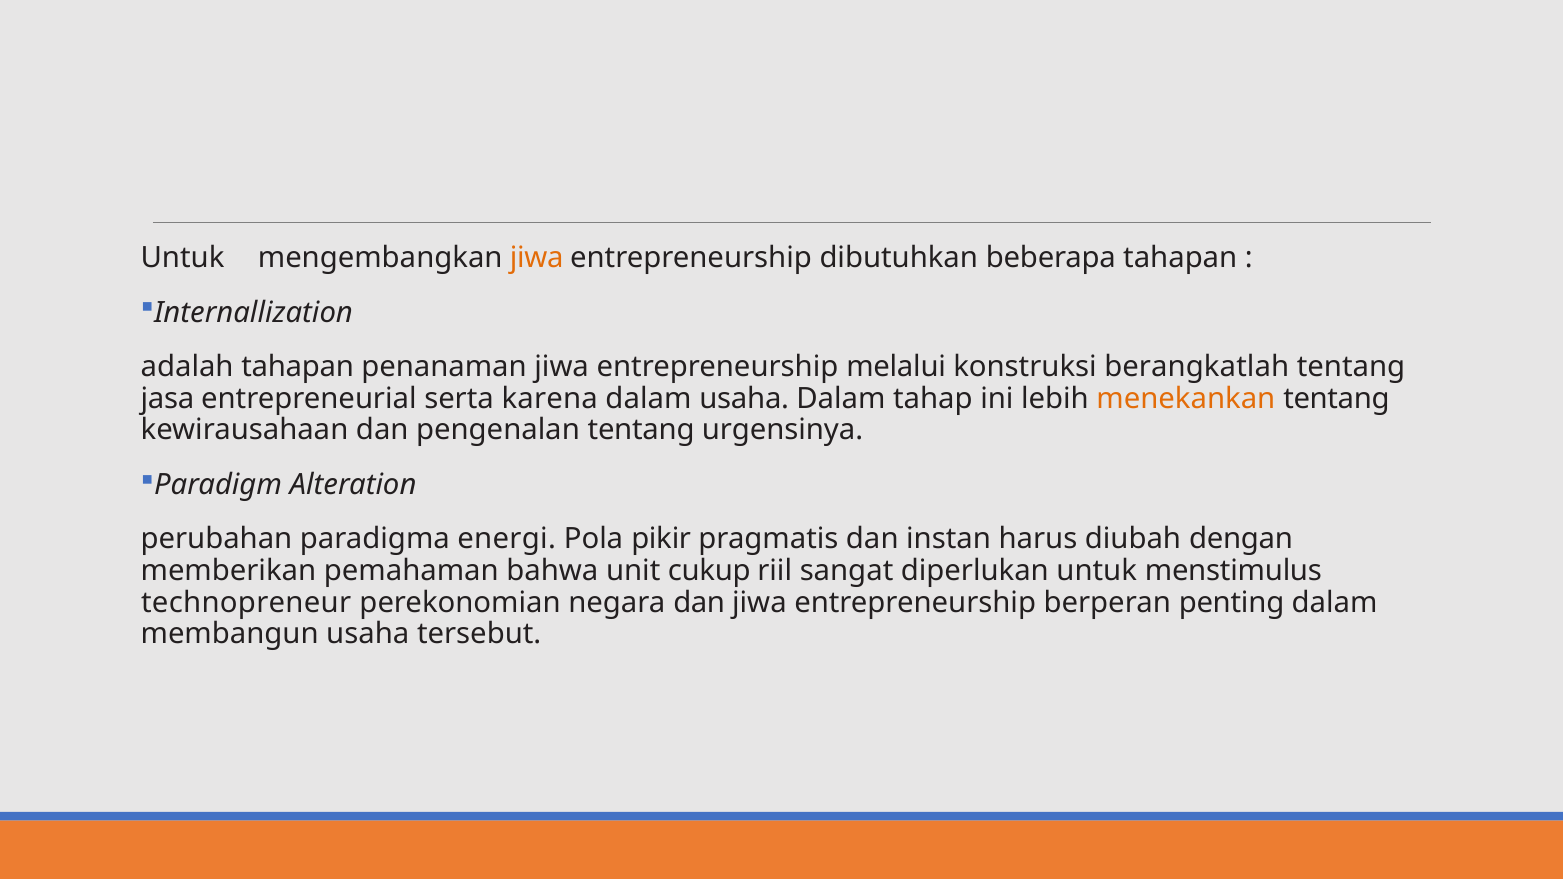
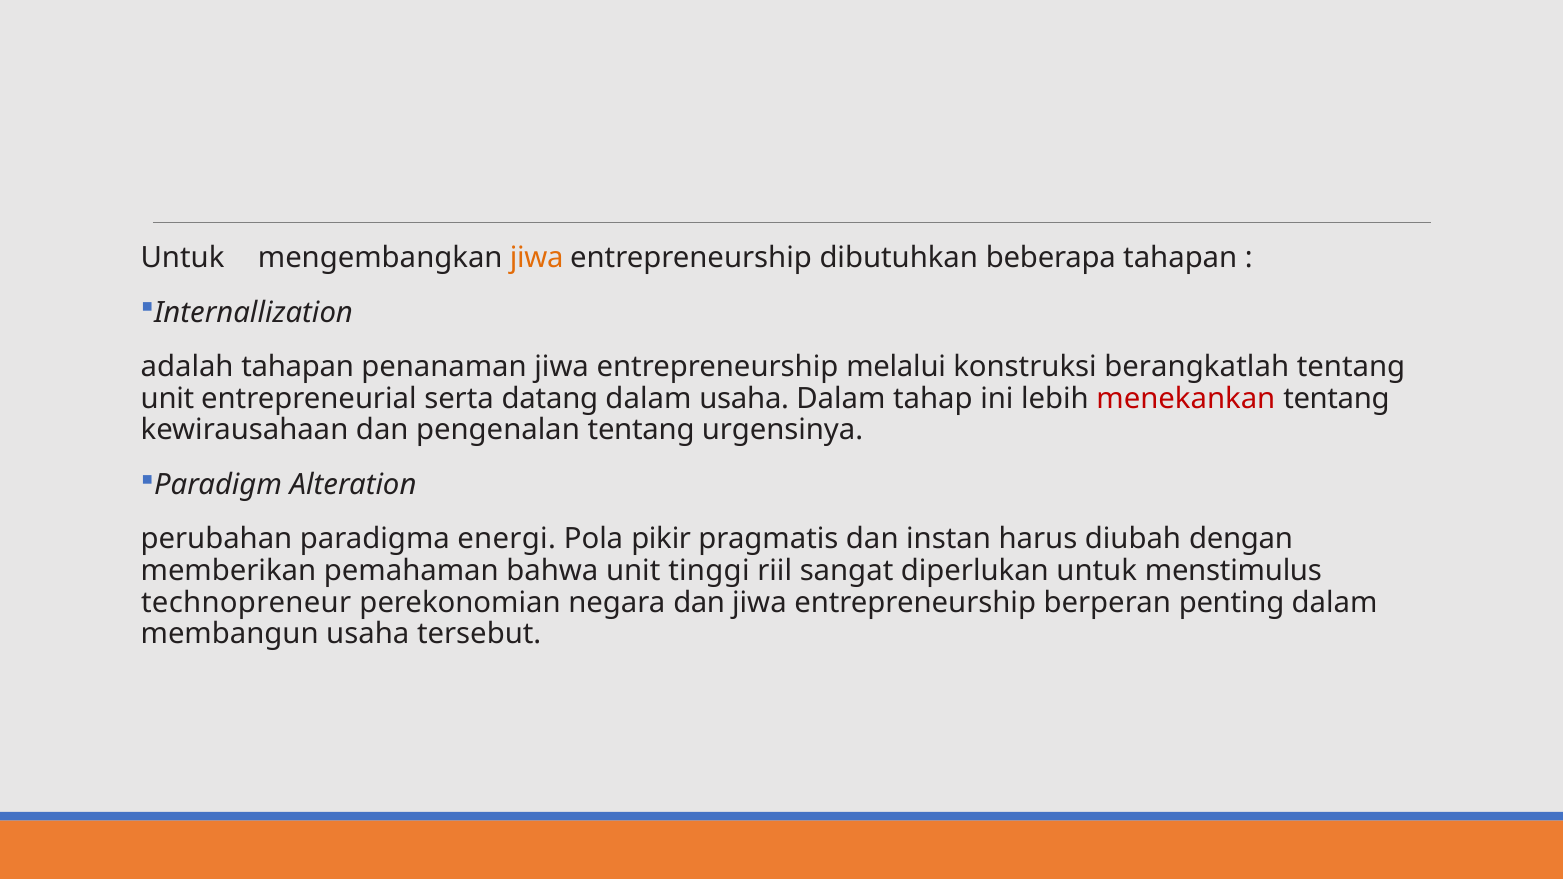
jasa: jasa -> unit (167, 399)
karena: karena -> datang (550, 399)
menekankan colour: orange -> red (1186, 399)
cukup: cukup -> tinggi (709, 571)
